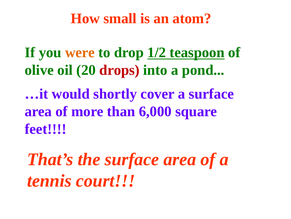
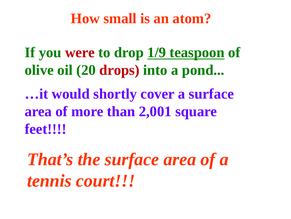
were colour: orange -> red (80, 52)
1/2: 1/2 -> 1/9 (157, 52)
6,000: 6,000 -> 2,001 (155, 111)
